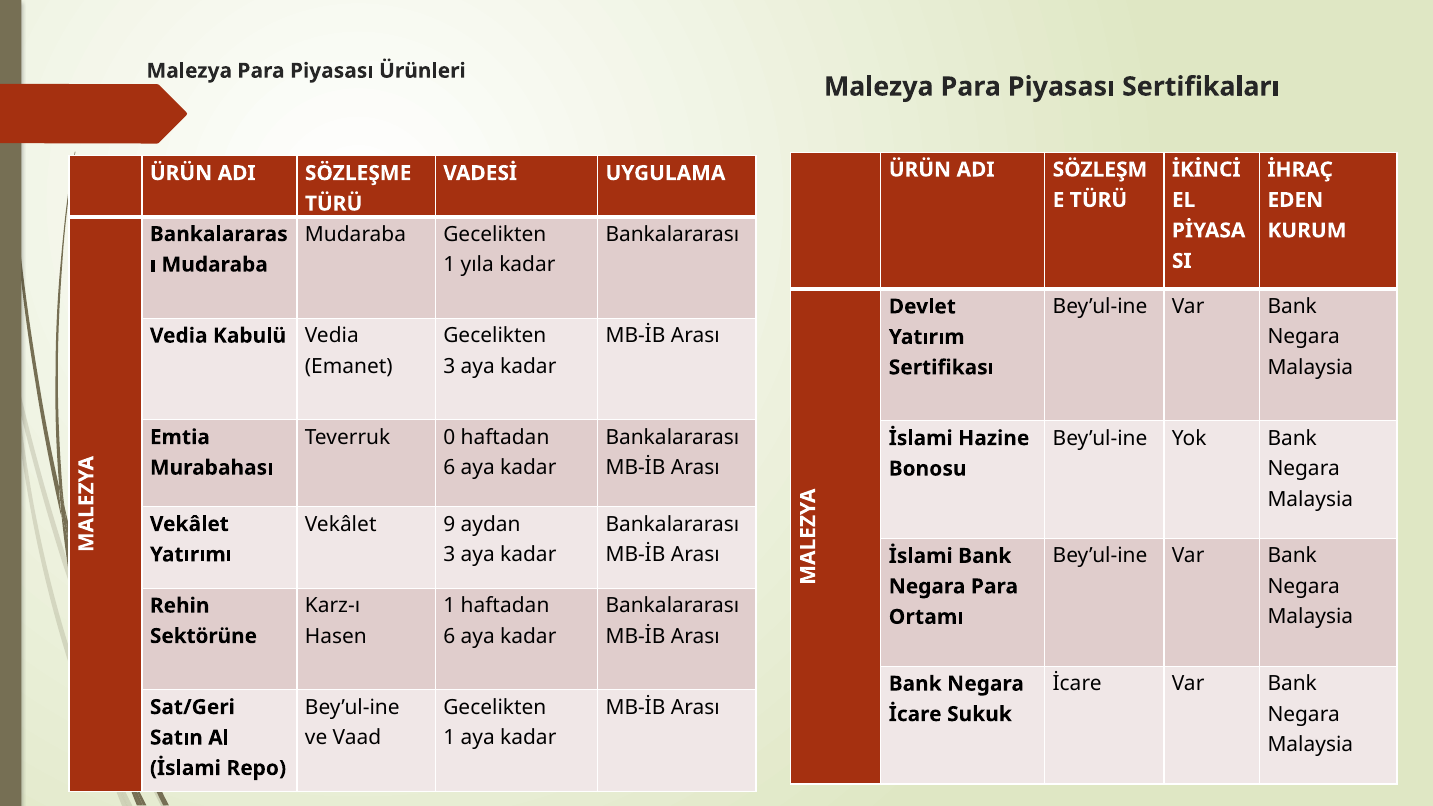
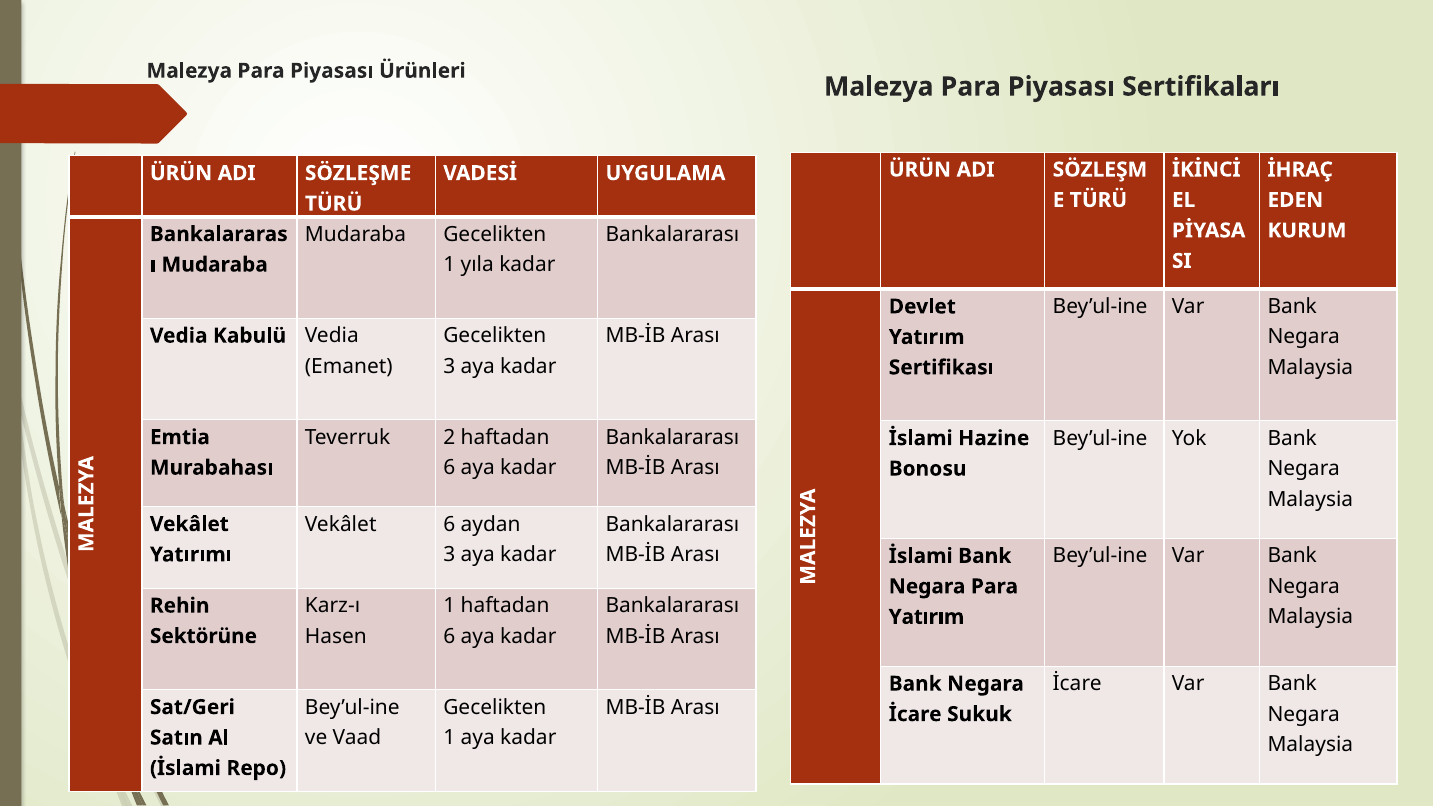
0: 0 -> 2 (449, 437)
Vekâlet 9: 9 -> 6 (449, 524)
Ortamı: Ortamı -> Yatırım (926, 617)
